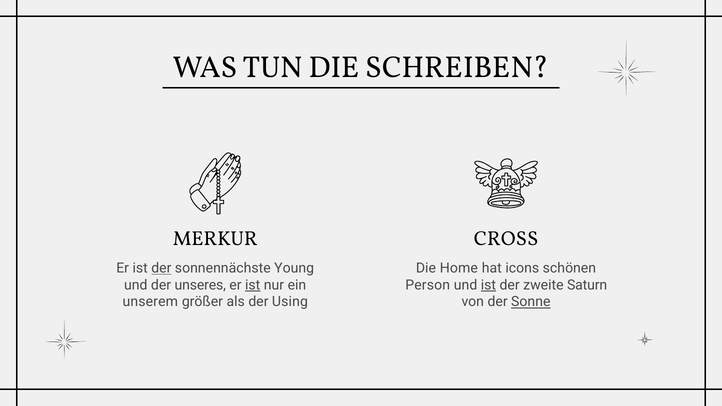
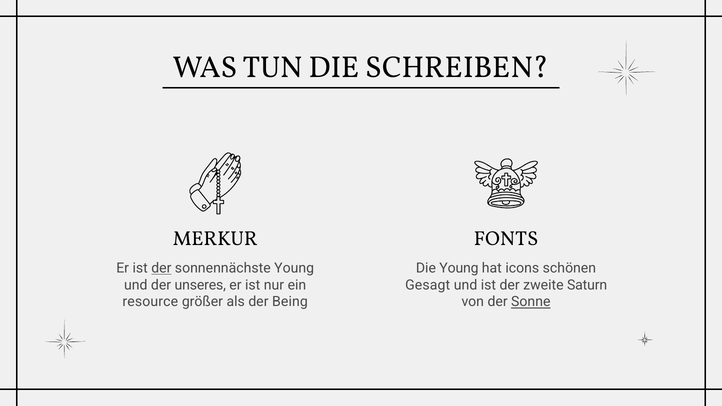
CROSS: CROSS -> FONTS (506, 239)
Die Home: Home -> Young (459, 268)
ist underline: present -> none (253, 285)
Person: Person -> Gesagt (428, 285)
ist underline: present -> none (488, 285)
unserem: unserem -> resource (150, 302)
Using: Using -> Being (290, 302)
